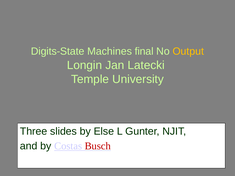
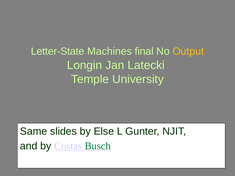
Digits-State: Digits-State -> Letter-State (58, 51)
Three: Three -> Same (34, 132)
Busch colour: red -> green (98, 146)
